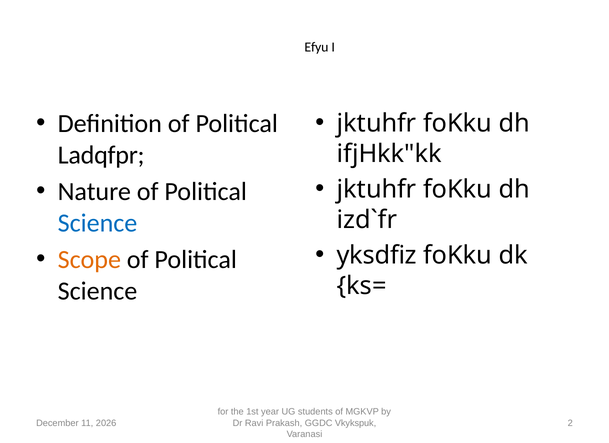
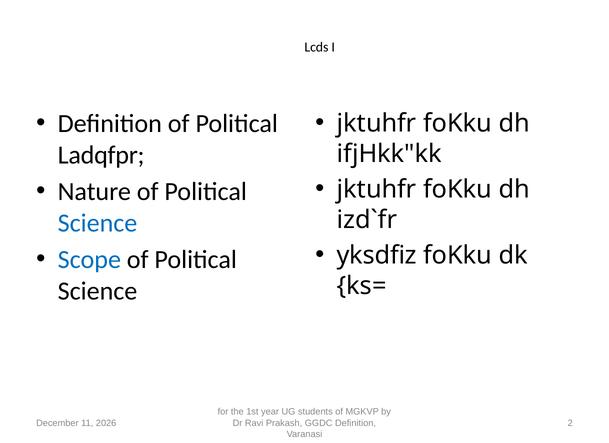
Efyu: Efyu -> Lcds (316, 47)
Scope colour: orange -> blue (89, 260)
GGDC Vkykspuk: Vkykspuk -> Definition (356, 423)
